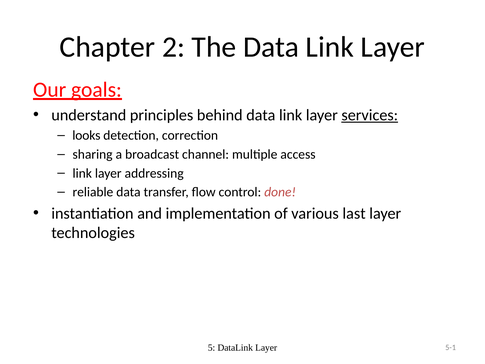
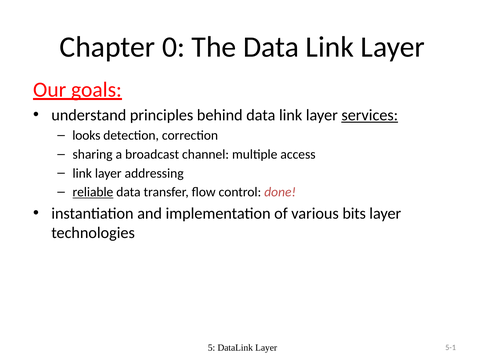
2: 2 -> 0 (173, 47)
reliable underline: none -> present (93, 192)
last: last -> bits (354, 213)
